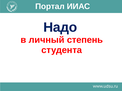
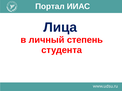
Надо: Надо -> Лица (60, 27)
